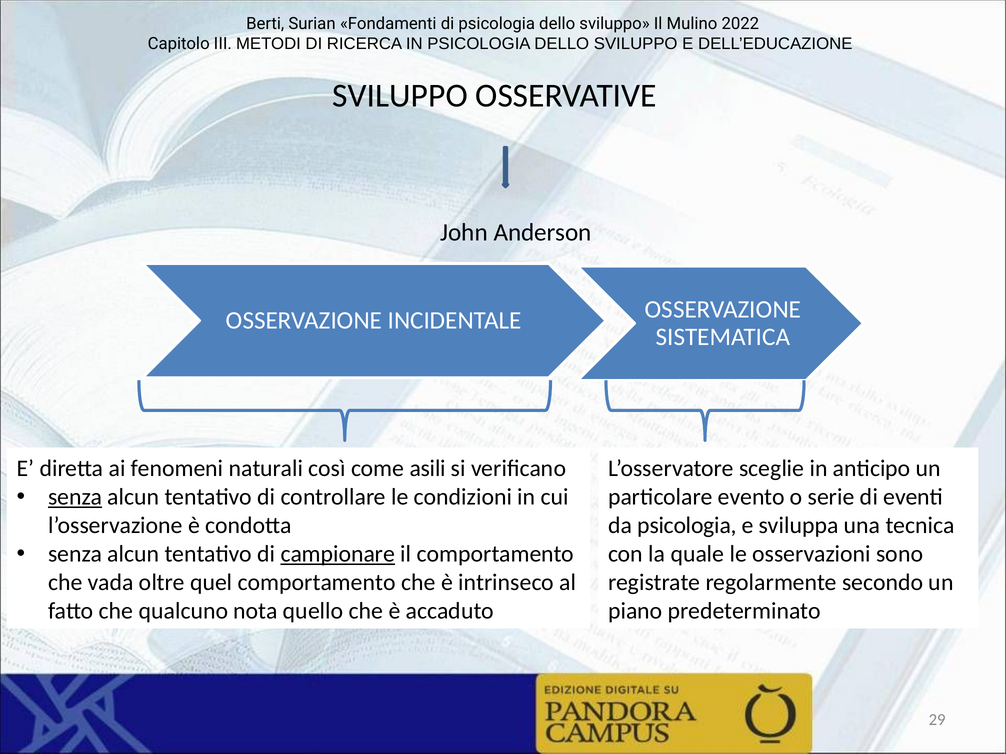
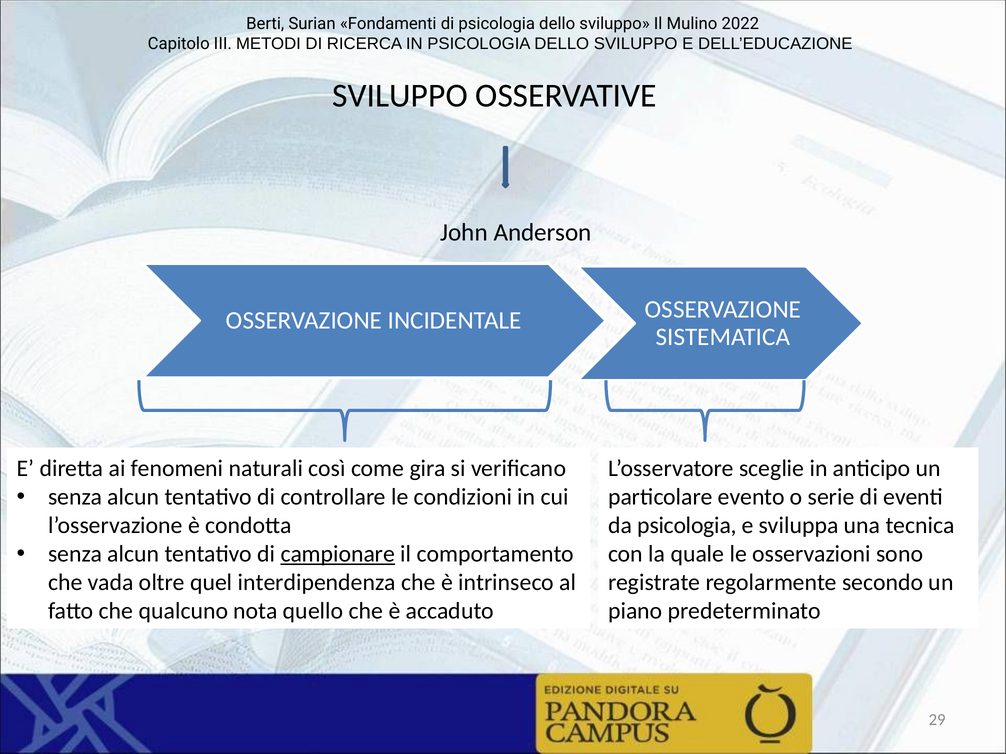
asili: asili -> gira (428, 469)
senza underline: present -> none (75, 497)
quel comportamento: comportamento -> interdipendenza (317, 583)
